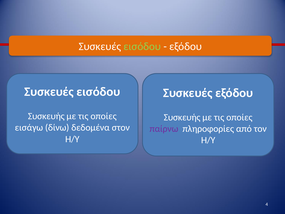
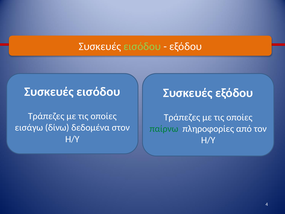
Συσκευής: Συσκευής -> Τράπεζες (46, 116)
Συσκευής: Συσκευής -> Τράπεζες (182, 117)
παίρνω colour: purple -> green (164, 129)
